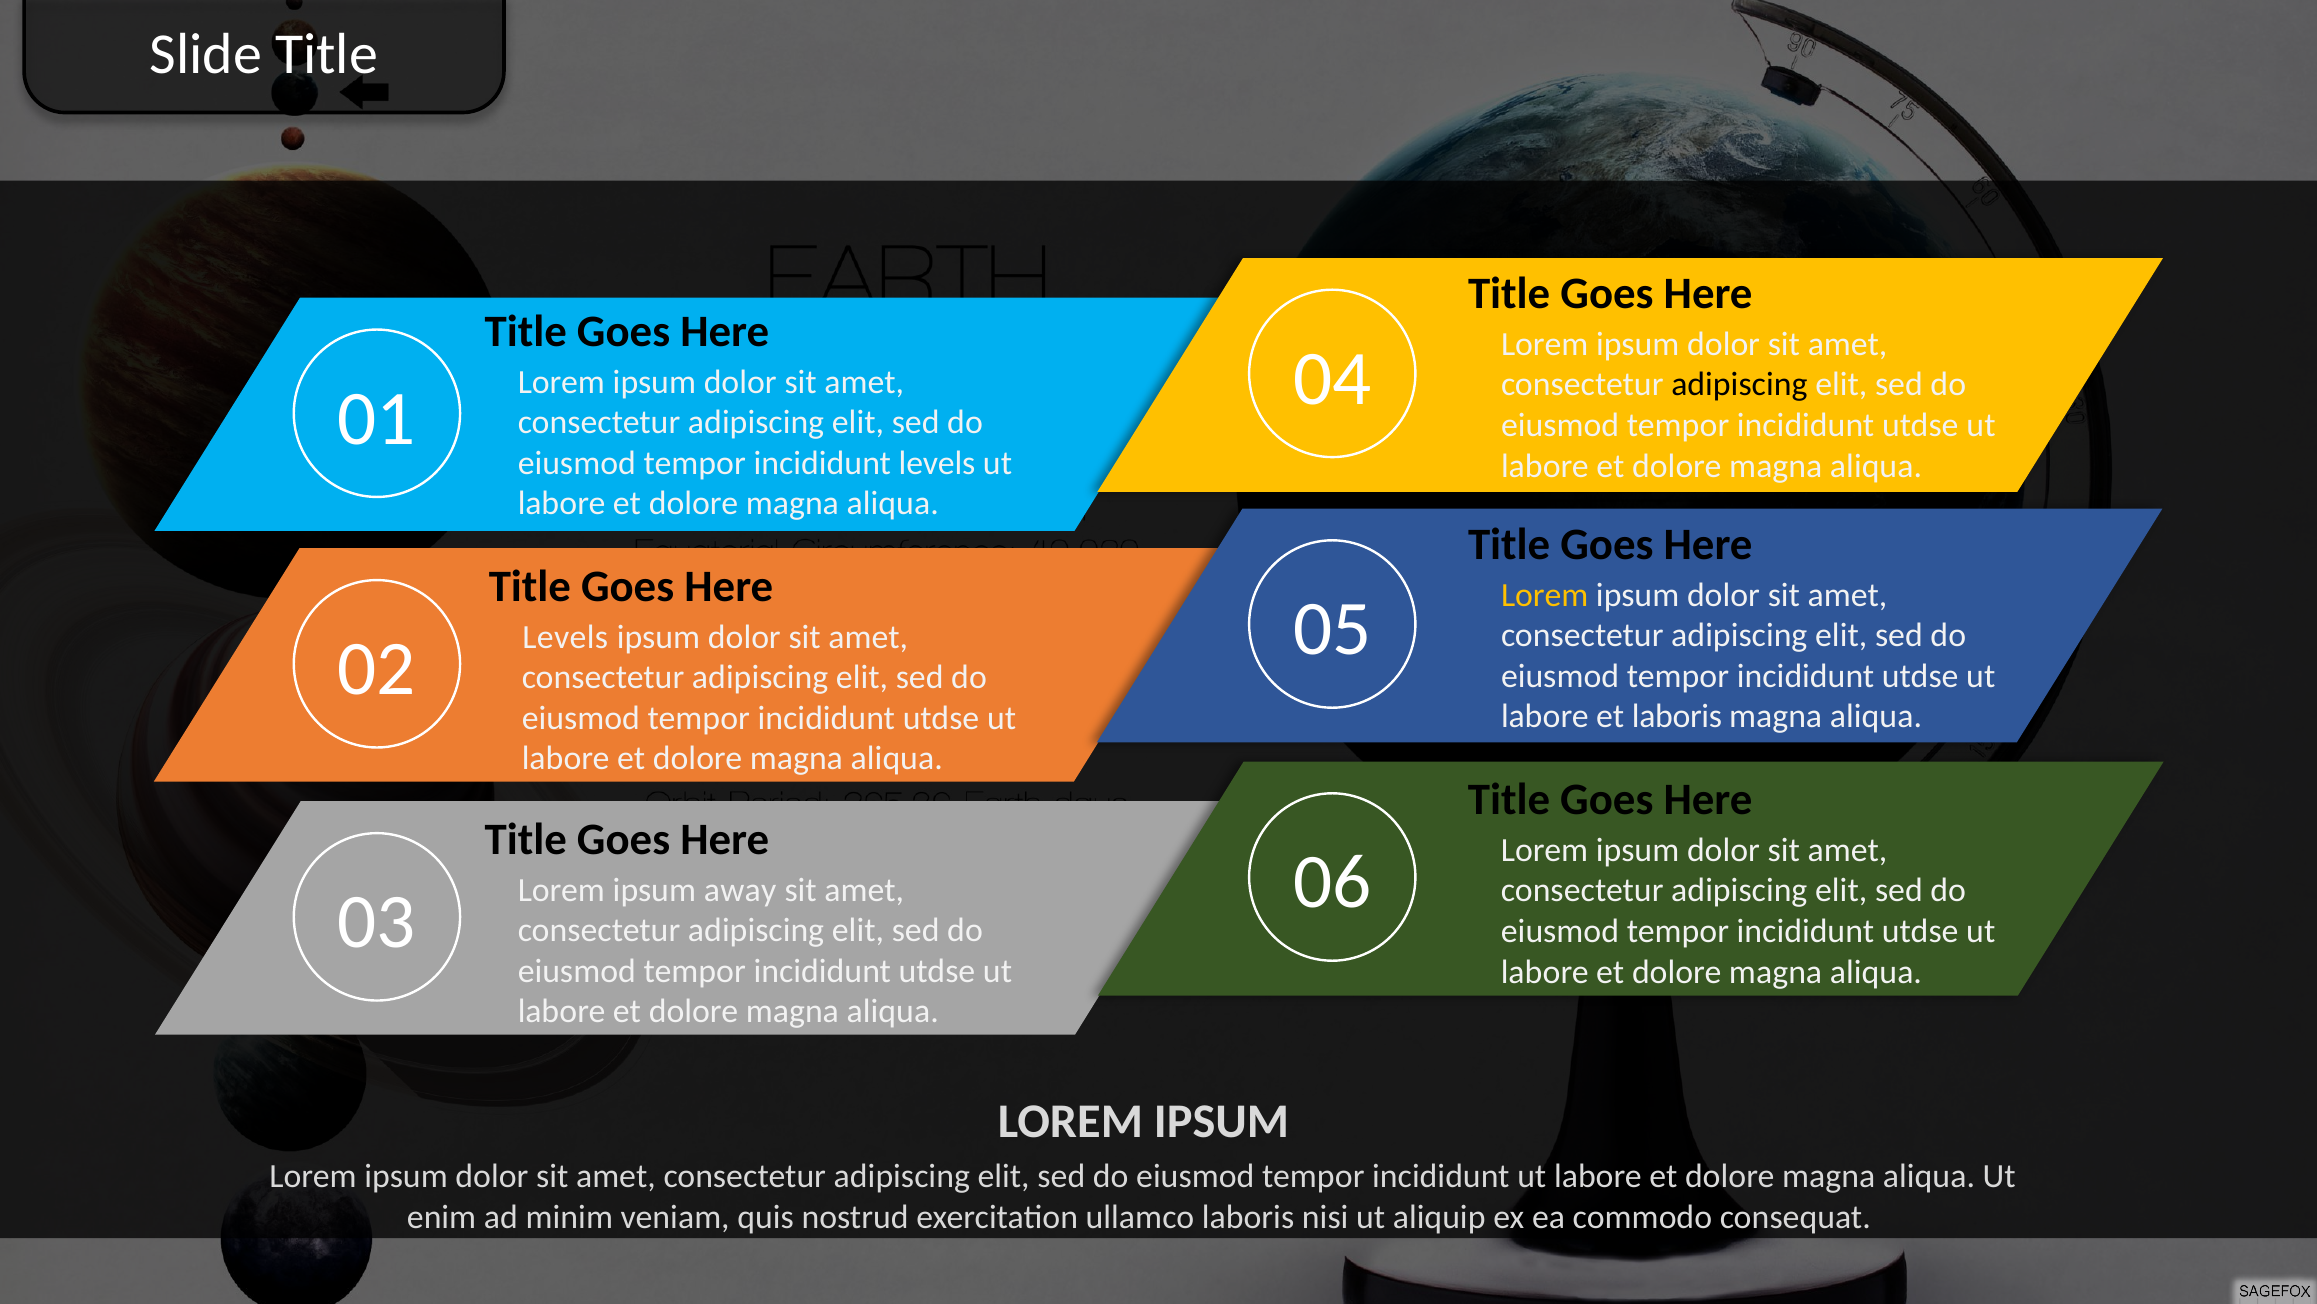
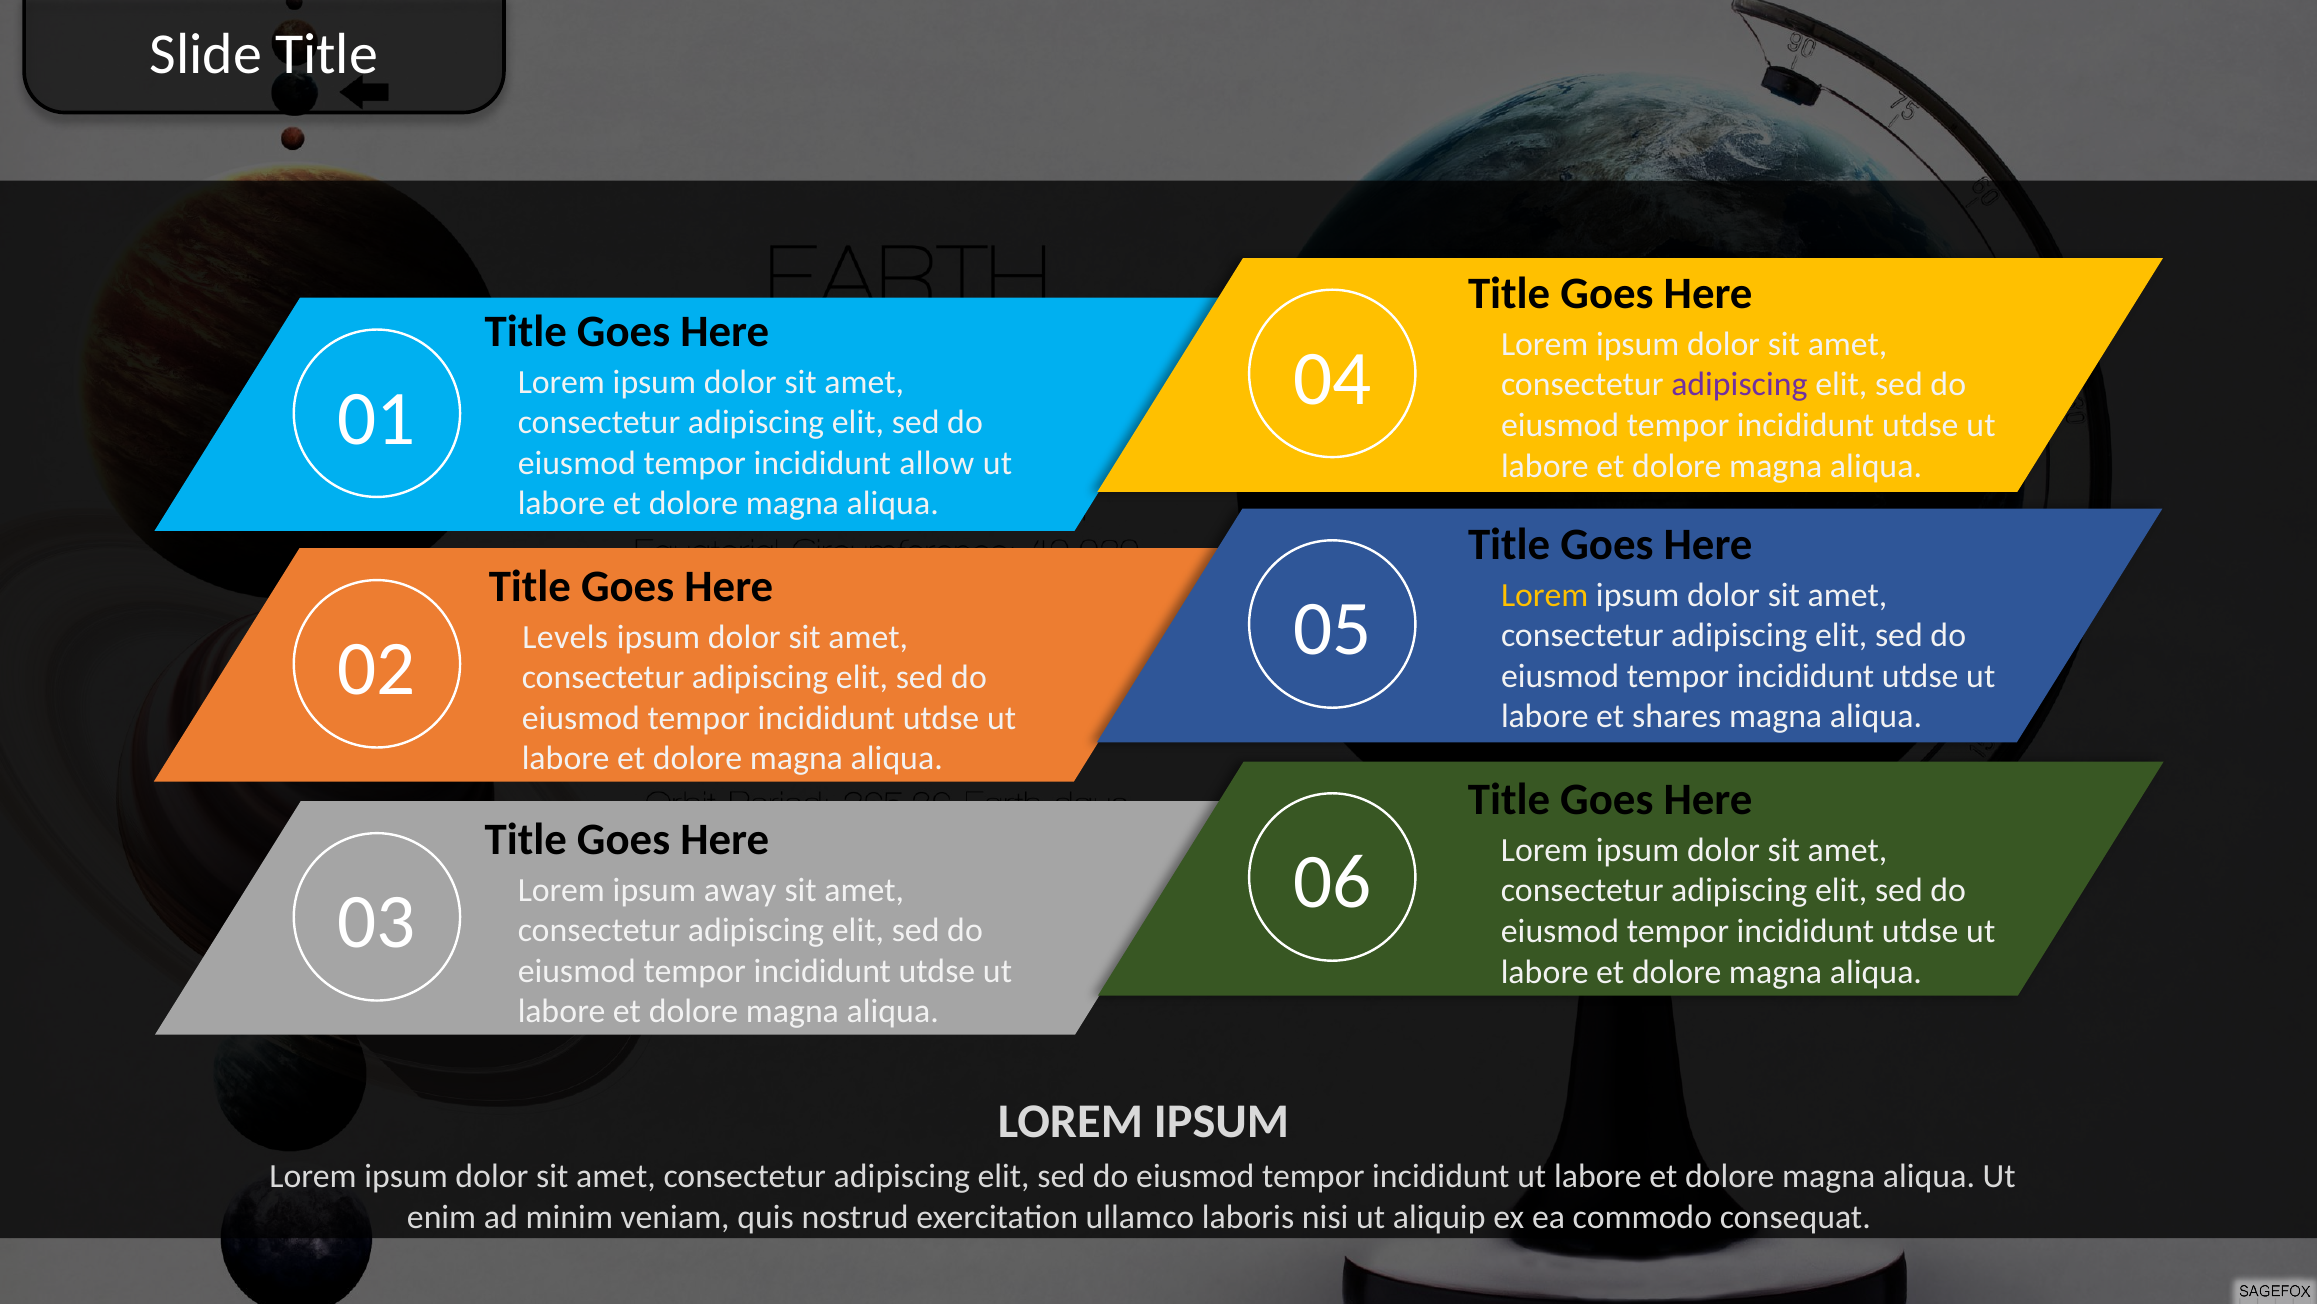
adipiscing colour: black -> purple (1739, 385)
incididunt levels: levels -> allow (937, 463)
et laboris: laboris -> shares (1677, 716)
